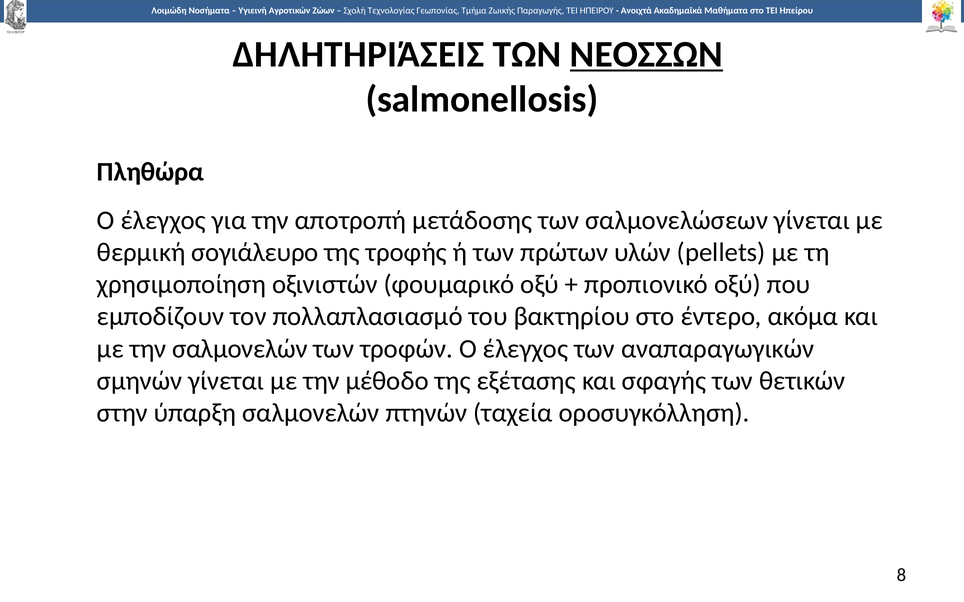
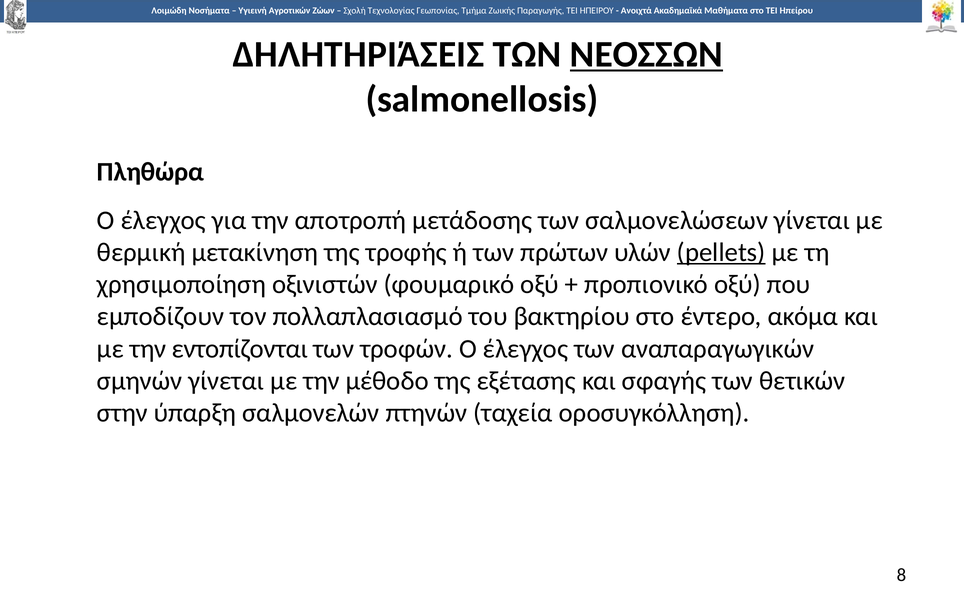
σογιάλευρο: σογιάλευρο -> μετακίνηση (255, 253)
pellets underline: none -> present (721, 253)
την σαλμονελών: σαλμονελών -> εντοπίζονται (240, 349)
